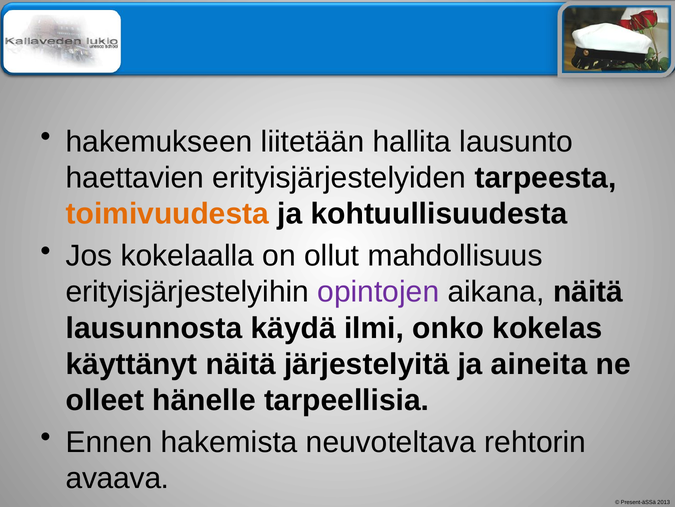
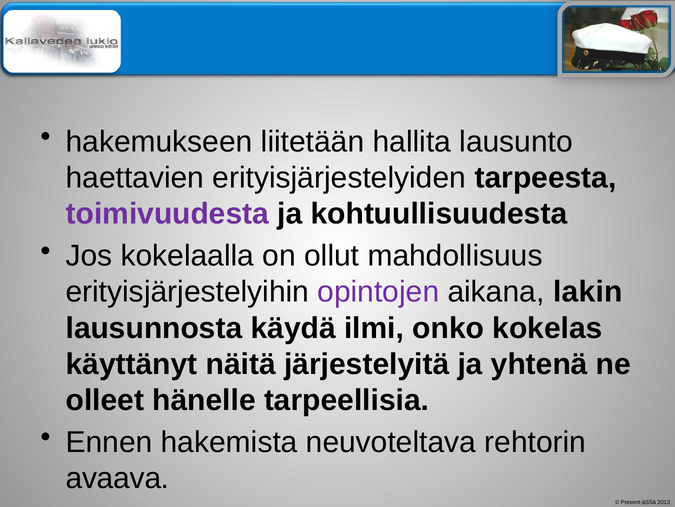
toimivuudesta colour: orange -> purple (167, 214)
aikana näitä: näitä -> lakin (588, 292)
aineita: aineita -> yhtenä (539, 364)
